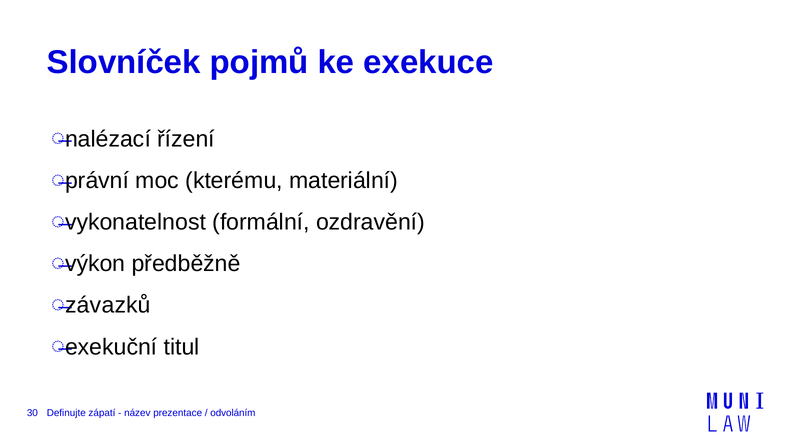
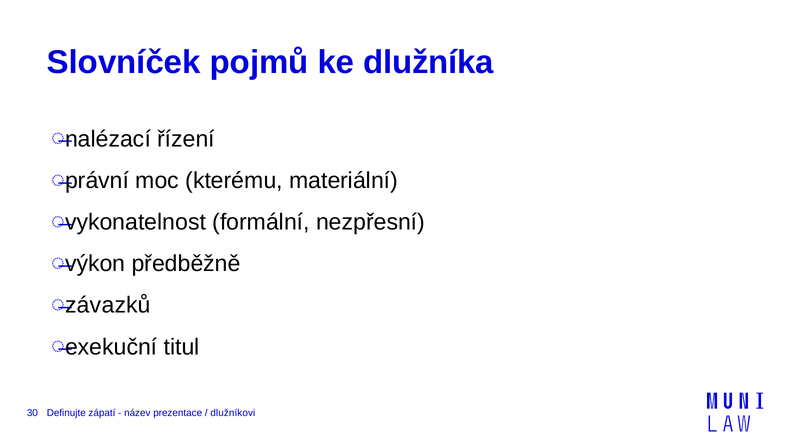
exekuce: exekuce -> dlužníka (429, 62)
ozdravění: ozdravění -> nezpřesní (370, 222)
odvoláním: odvoláním -> dlužníkovi (233, 413)
